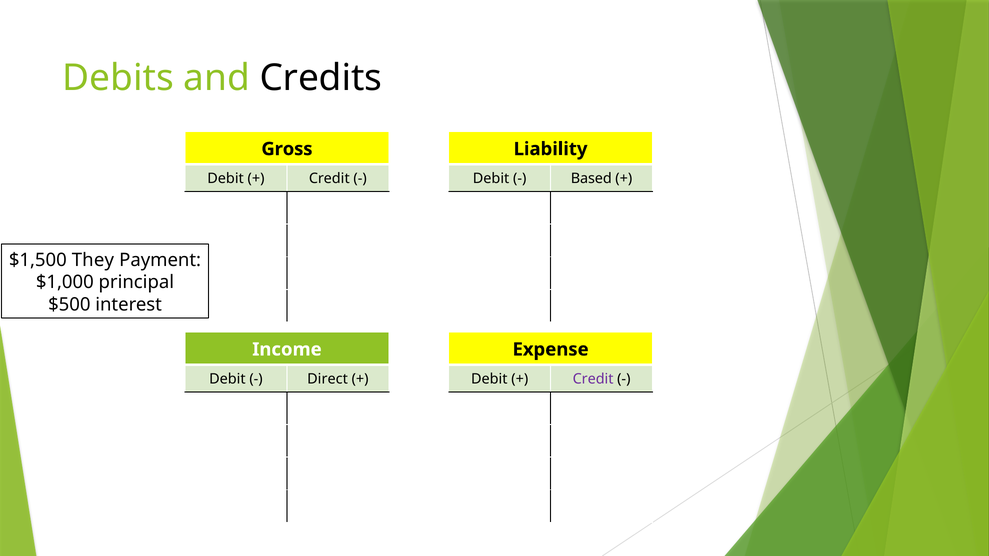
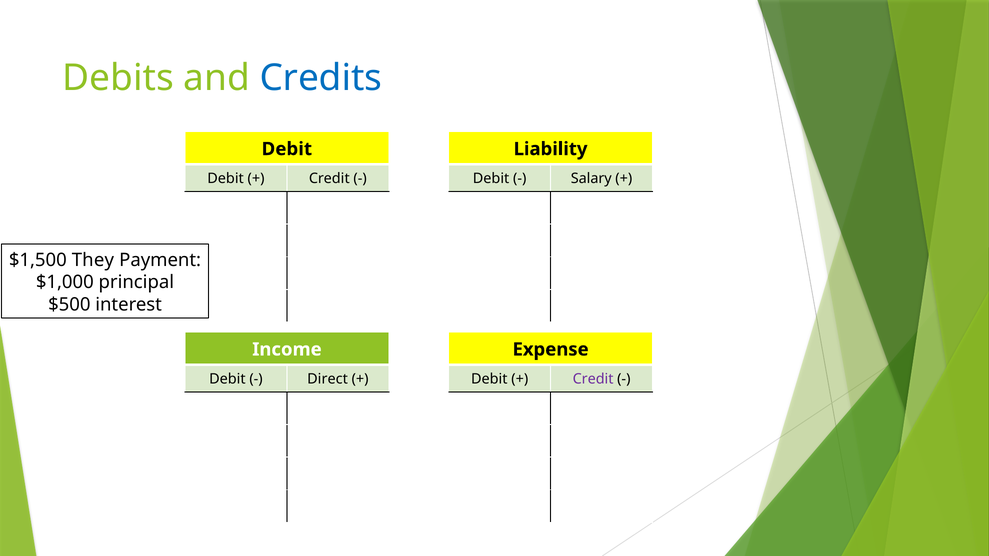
Credits colour: black -> blue (321, 78)
Gross: Gross -> Debit (287, 149)
Based: Based -> Salary (591, 179)
